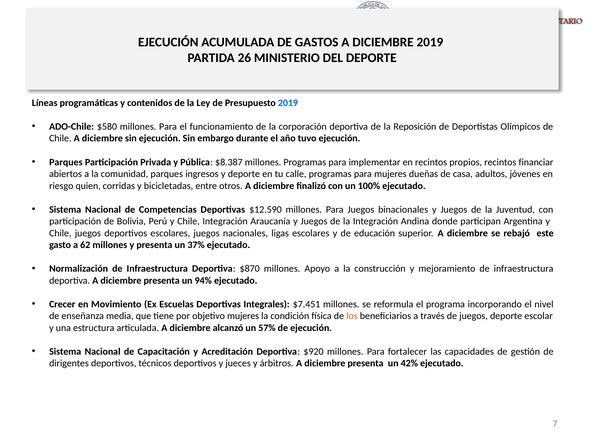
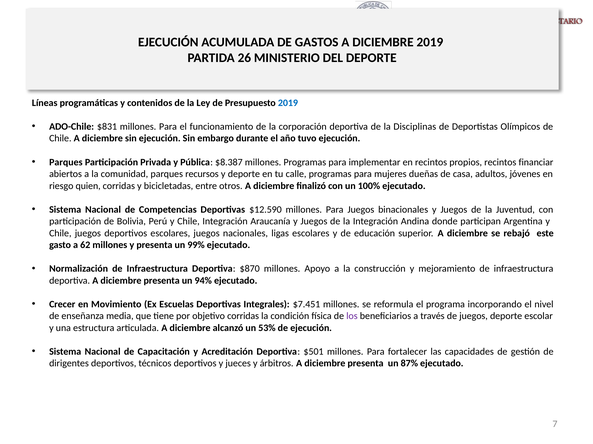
$580: $580 -> $831 (107, 127)
Reposición: Reposición -> Disciplinas (415, 127)
ingresos: ingresos -> recursos (202, 174)
37%: 37% -> 99% (196, 245)
objetivo mujeres: mujeres -> corridas (243, 317)
los colour: orange -> purple (352, 317)
57%: 57% -> 53% (267, 328)
$920: $920 -> $501 (314, 352)
42%: 42% -> 87% (409, 364)
